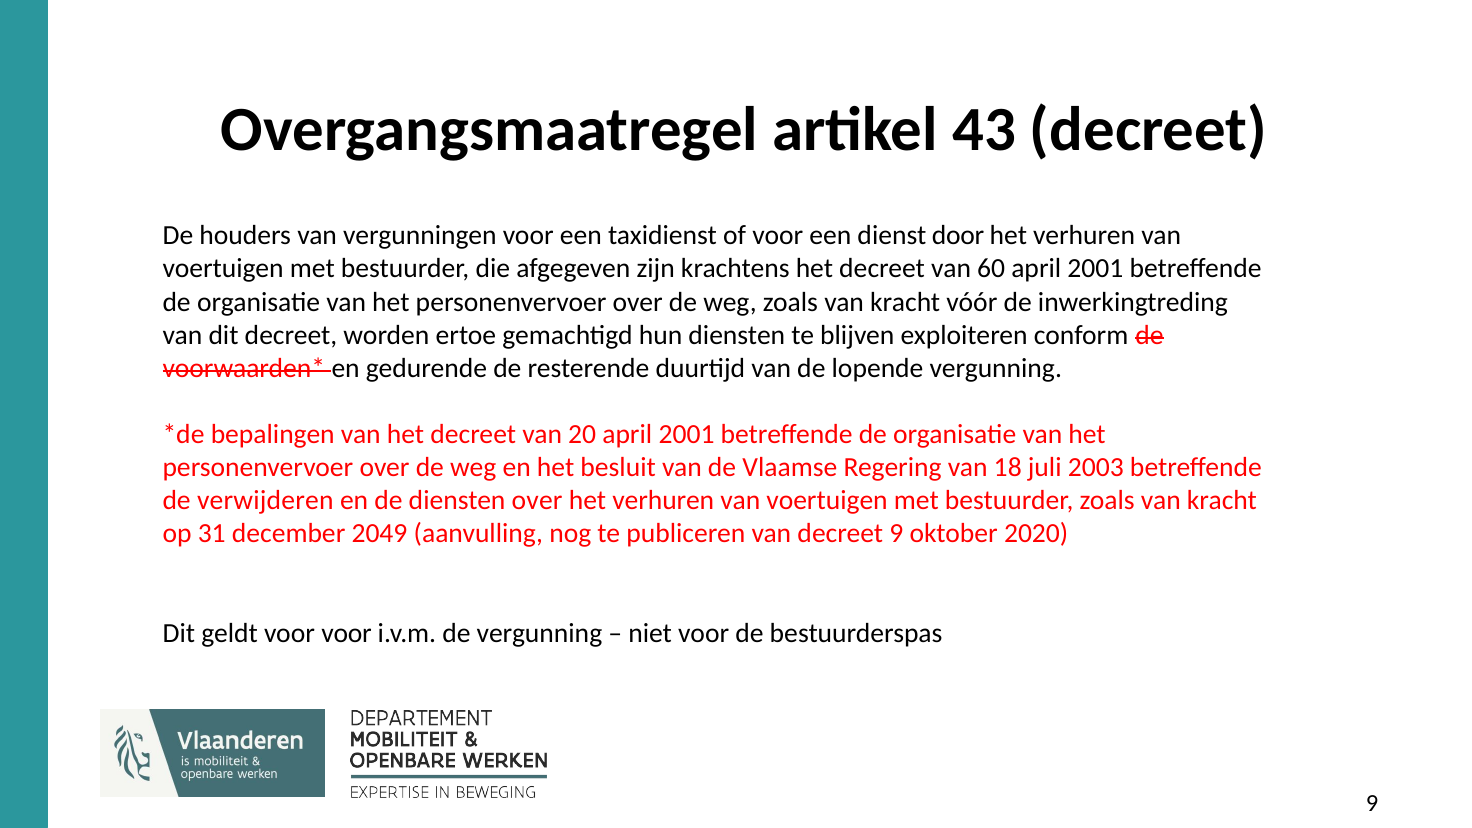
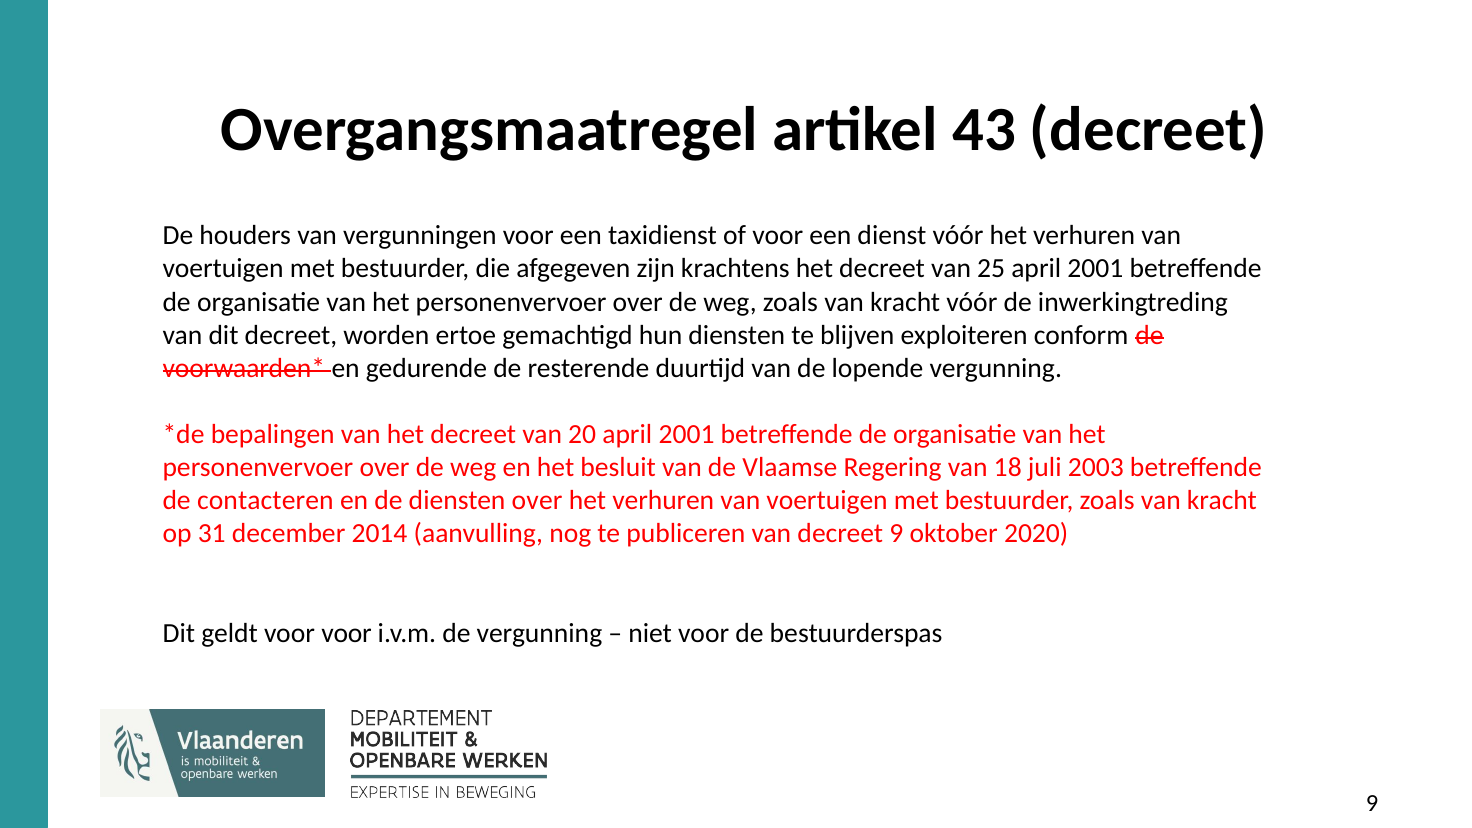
dienst door: door -> vóór (958, 236)
60: 60 -> 25 (991, 269)
verwijderen: verwijderen -> contacteren (265, 501)
2049: 2049 -> 2014 (379, 534)
